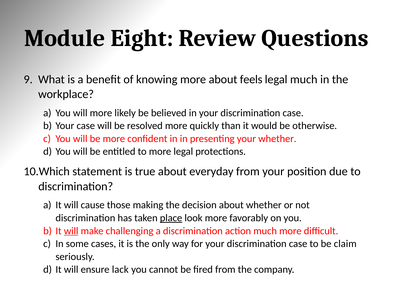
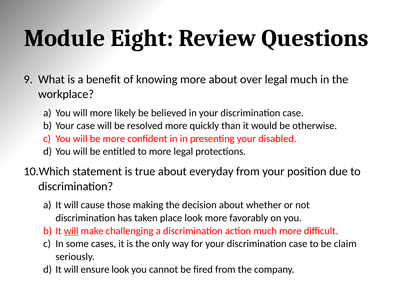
feels: feels -> over (251, 79)
your whether: whether -> disabled (277, 139)
place underline: present -> none (171, 218)
ensure lack: lack -> look (120, 269)
